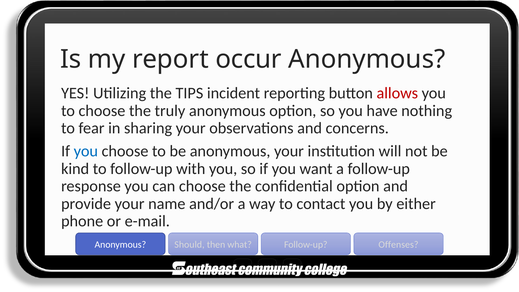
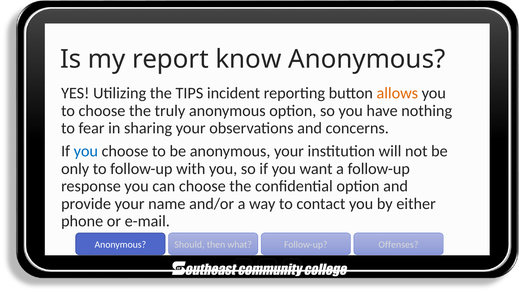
occur: occur -> know (248, 59)
allows colour: red -> orange (397, 93)
kind: kind -> only (75, 169)
